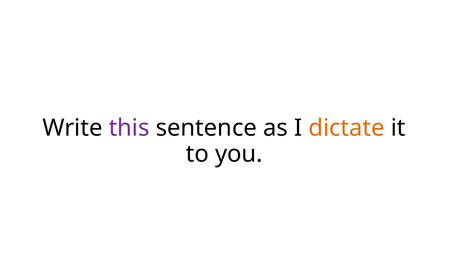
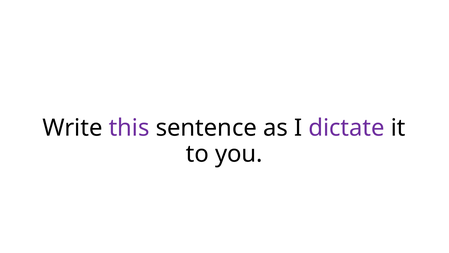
dictate colour: orange -> purple (346, 128)
